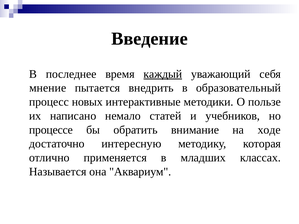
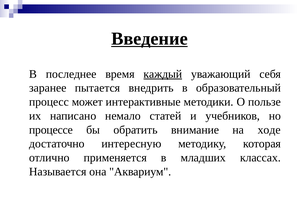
Введение underline: none -> present (149, 39)
мнение: мнение -> заранее (48, 88)
новых: новых -> может (87, 102)
